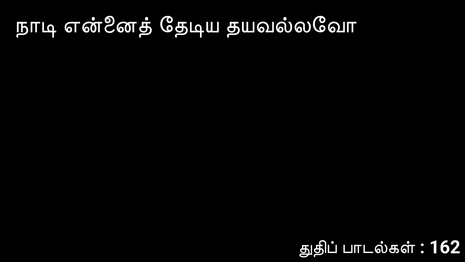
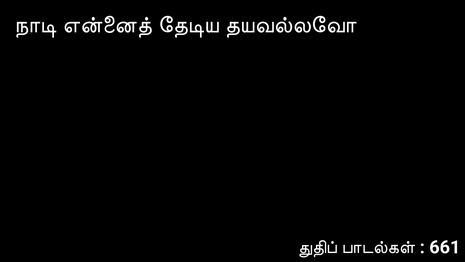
162: 162 -> 661 (445, 247)
